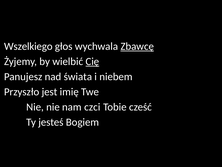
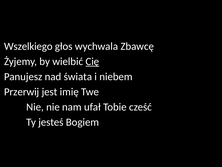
Zbawcę underline: present -> none (137, 46)
Przyszło: Przyszło -> Przerwij (22, 92)
czci: czci -> ufał (92, 107)
